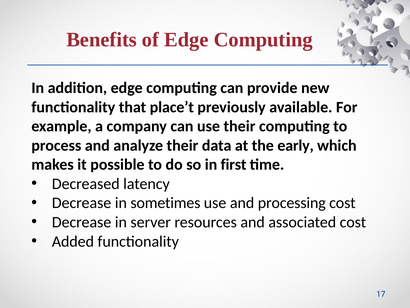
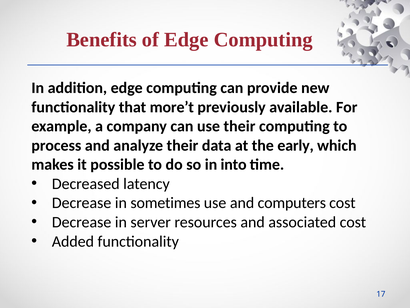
place’t: place’t -> more’t (172, 107)
first: first -> into (234, 164)
processing: processing -> computers (292, 203)
